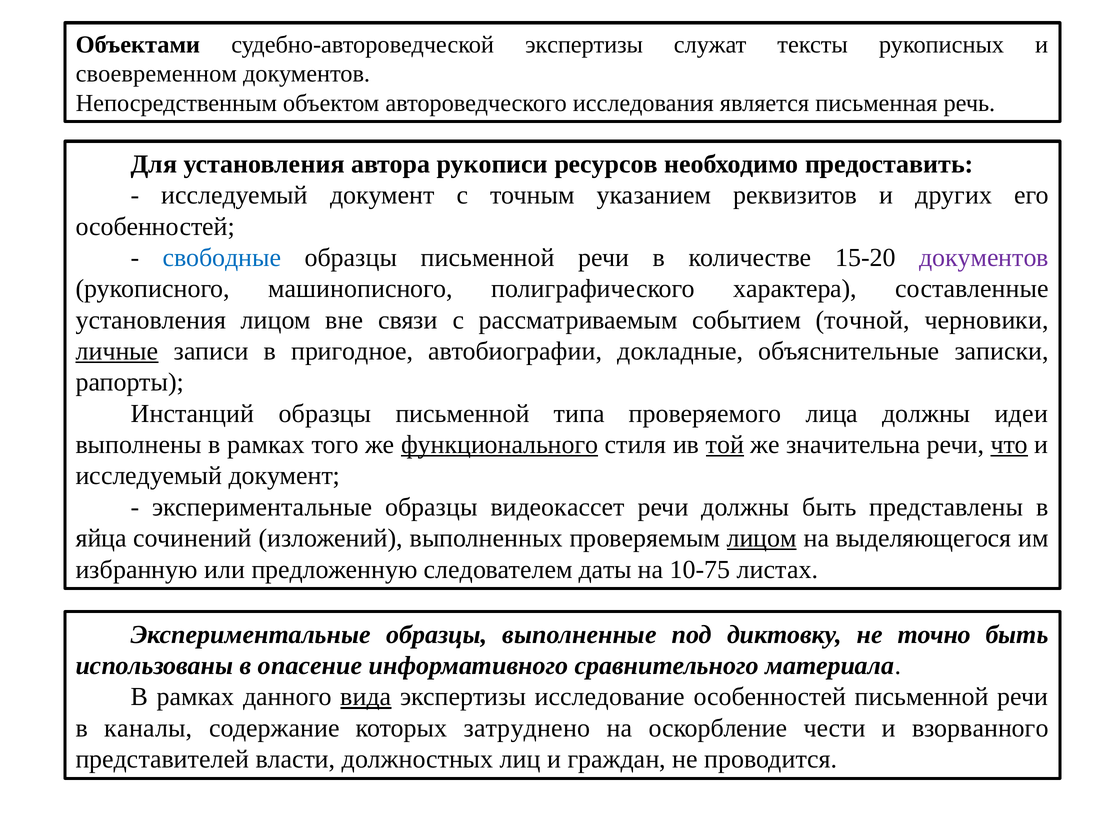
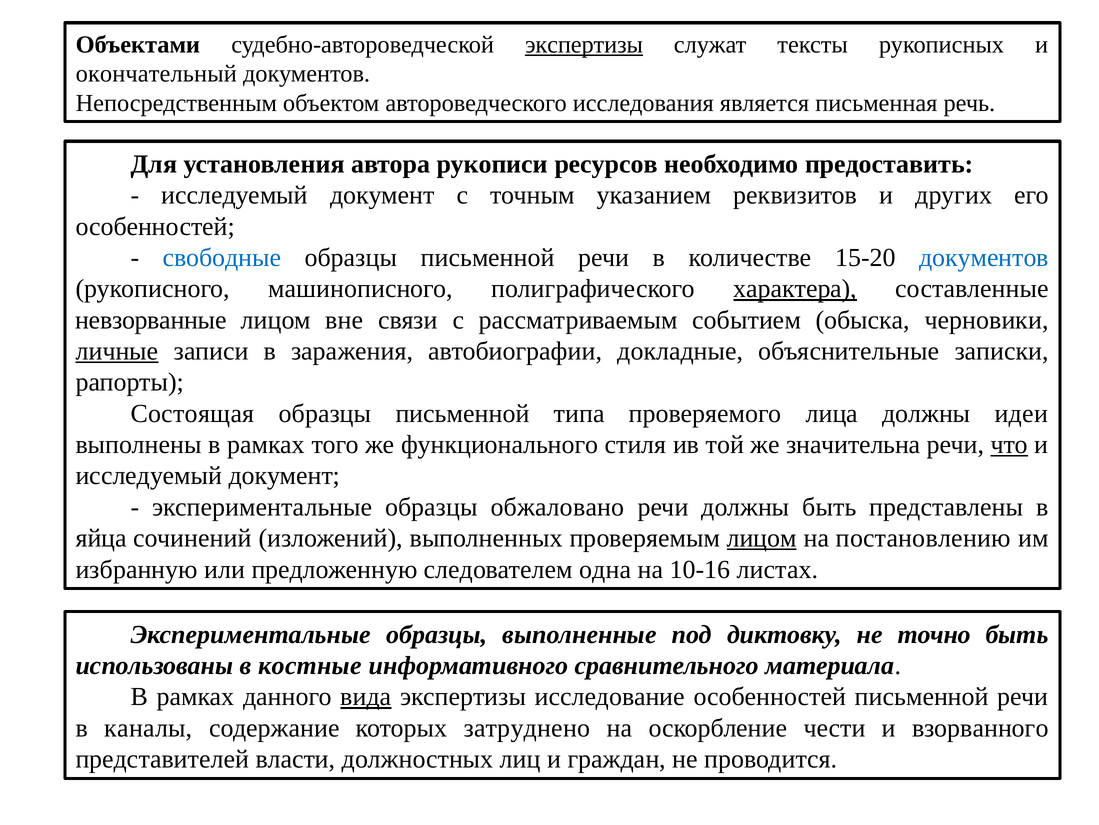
экспертизы underline: none -> present (584, 44)
своевременном: своевременном -> окончательный (156, 74)
документов colour: purple -> blue (984, 257)
характера underline: none -> present (795, 289)
установления: установления -> невзорванные (151, 320)
точной: точной -> обыска (863, 320)
пригодное: пригодное -> заражения (352, 351)
Инстанций: Инстанций -> Состоящая (192, 413)
функционального underline: present -> none (500, 444)
той underline: present -> none (725, 444)
видеокассет: видеокассет -> обжаловано (557, 507)
выделяющегося: выделяющегося -> постановлению (923, 538)
даты: даты -> одна (605, 569)
10-75: 10-75 -> 10-16 (700, 569)
опасение: опасение -> костные (310, 665)
